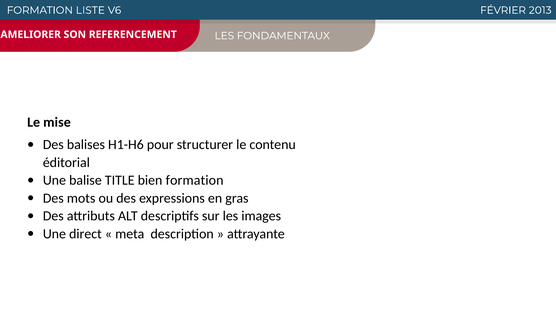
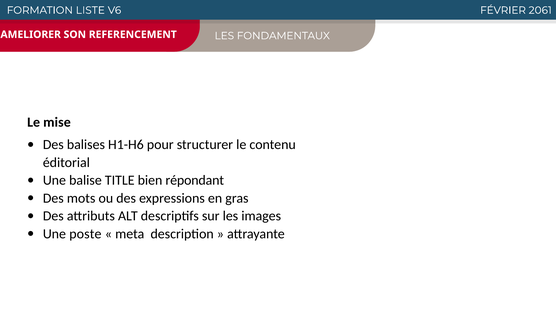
2013: 2013 -> 2061 (540, 10)
bien formation: formation -> répondant (195, 180)
direct: direct -> poste (85, 234)
